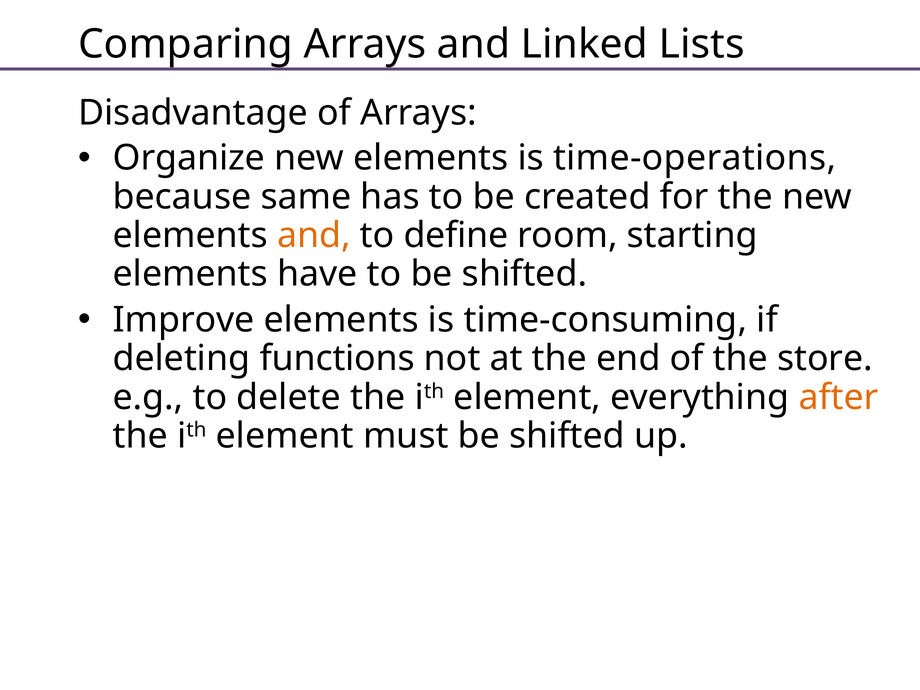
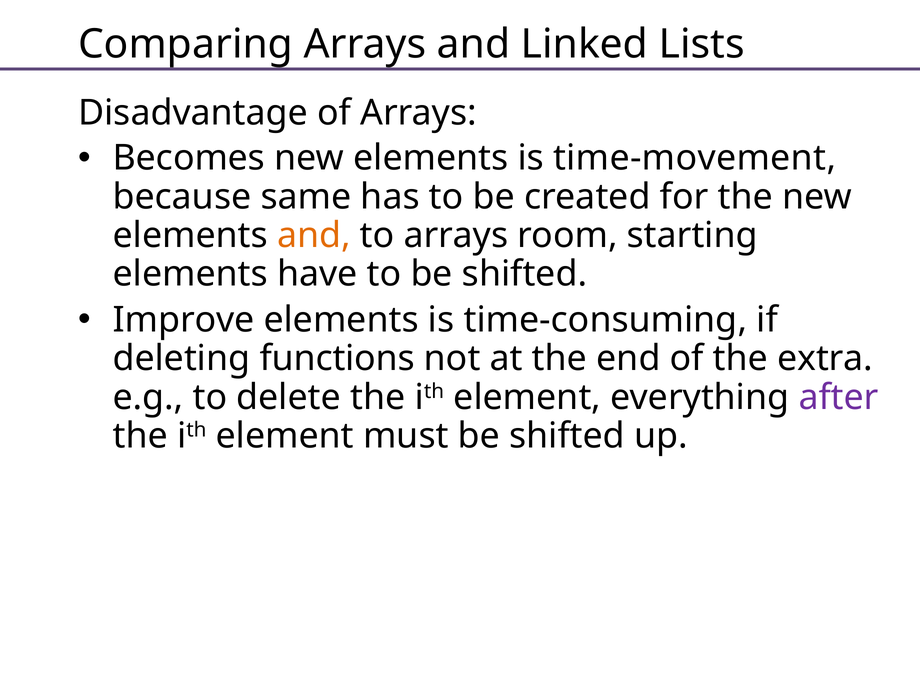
Organize: Organize -> Becomes (189, 158)
time-operations: time-operations -> time-movement (695, 158)
to define: define -> arrays (456, 235)
store: store -> extra (825, 359)
after colour: orange -> purple (839, 397)
